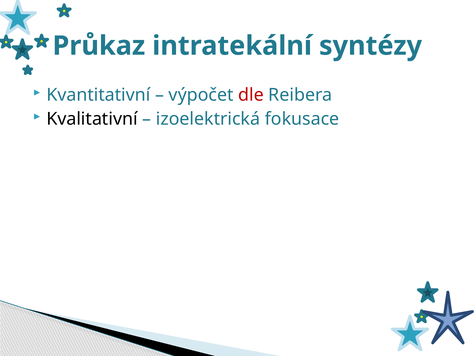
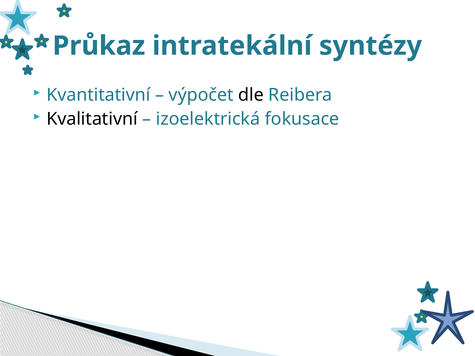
dle colour: red -> black (251, 95)
